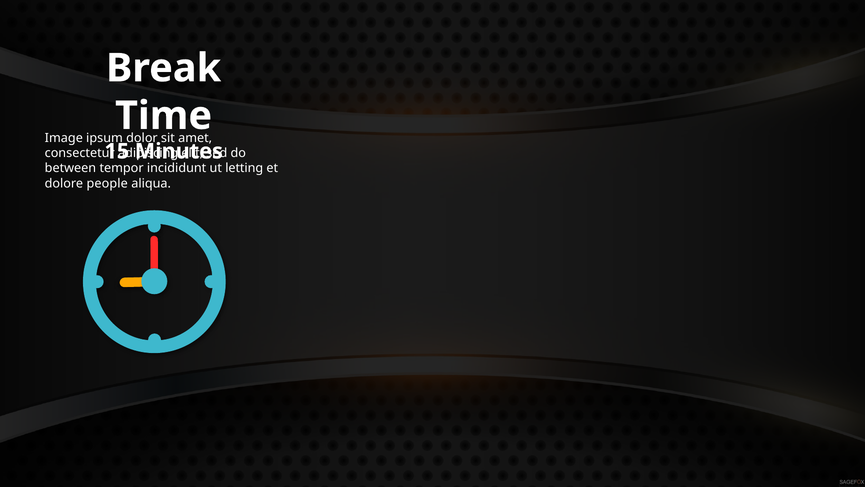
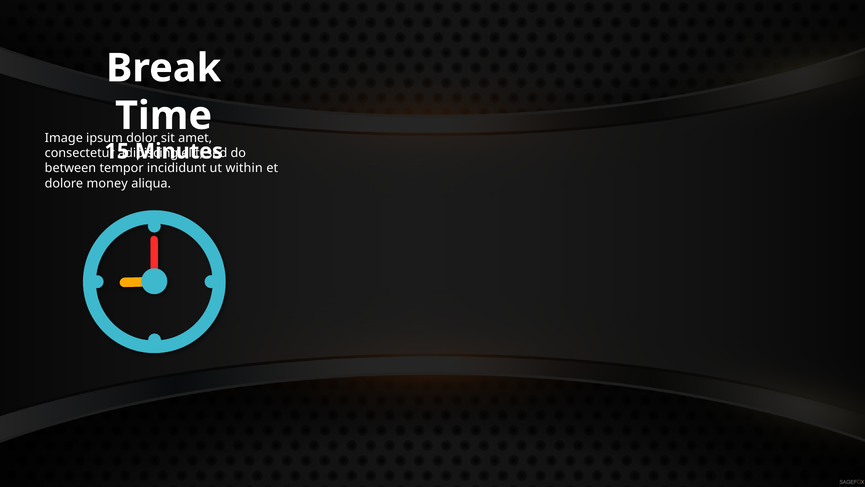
letting: letting -> within (244, 168)
people: people -> money (107, 183)
